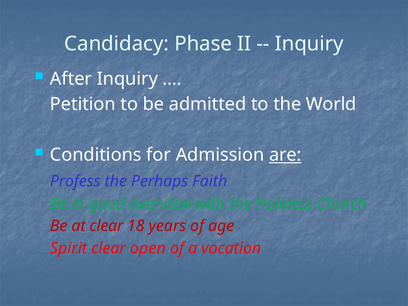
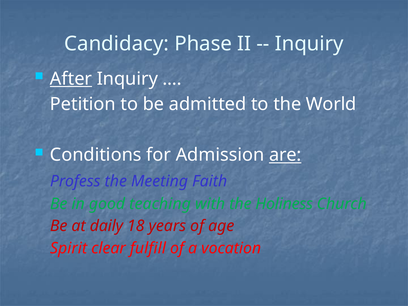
After underline: none -> present (71, 79)
Perhaps: Perhaps -> Meeting (160, 181)
overview: overview -> teaching (160, 204)
at clear: clear -> daily (106, 226)
open: open -> fulfill (148, 248)
